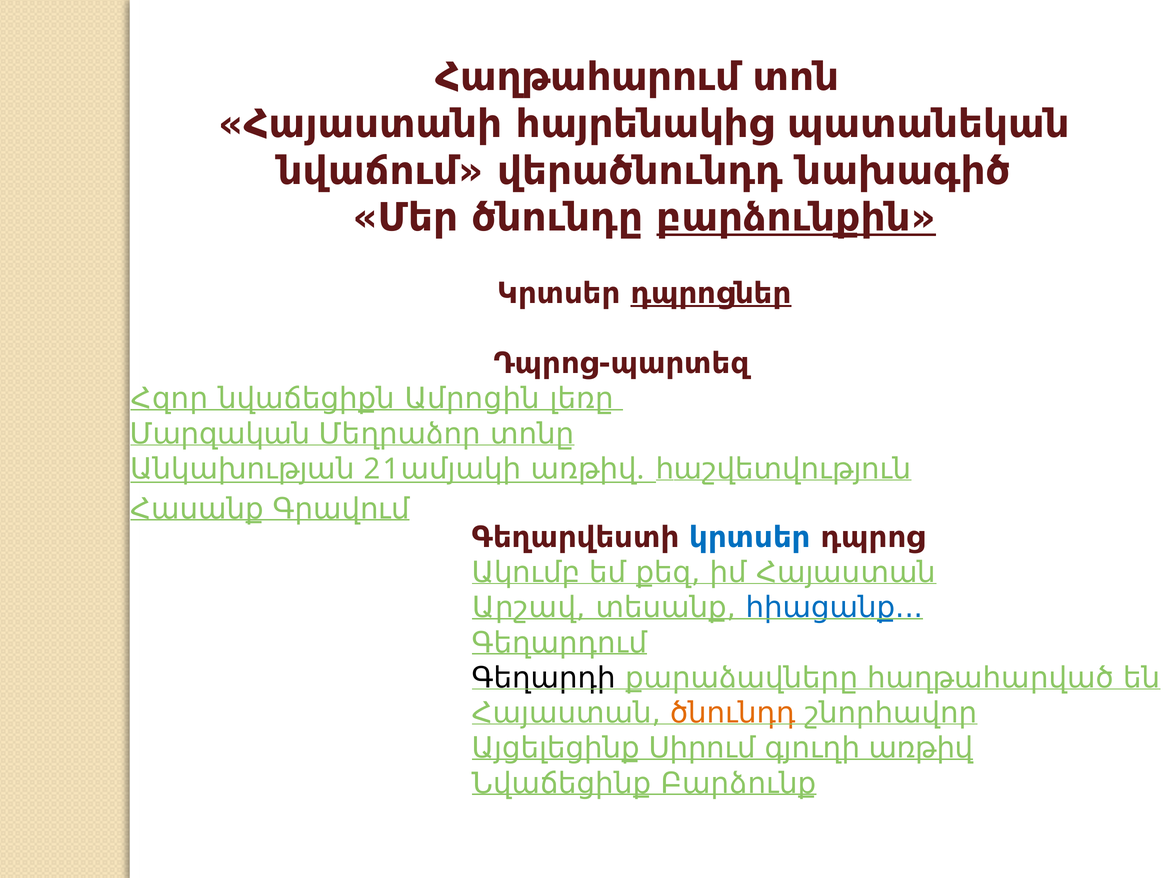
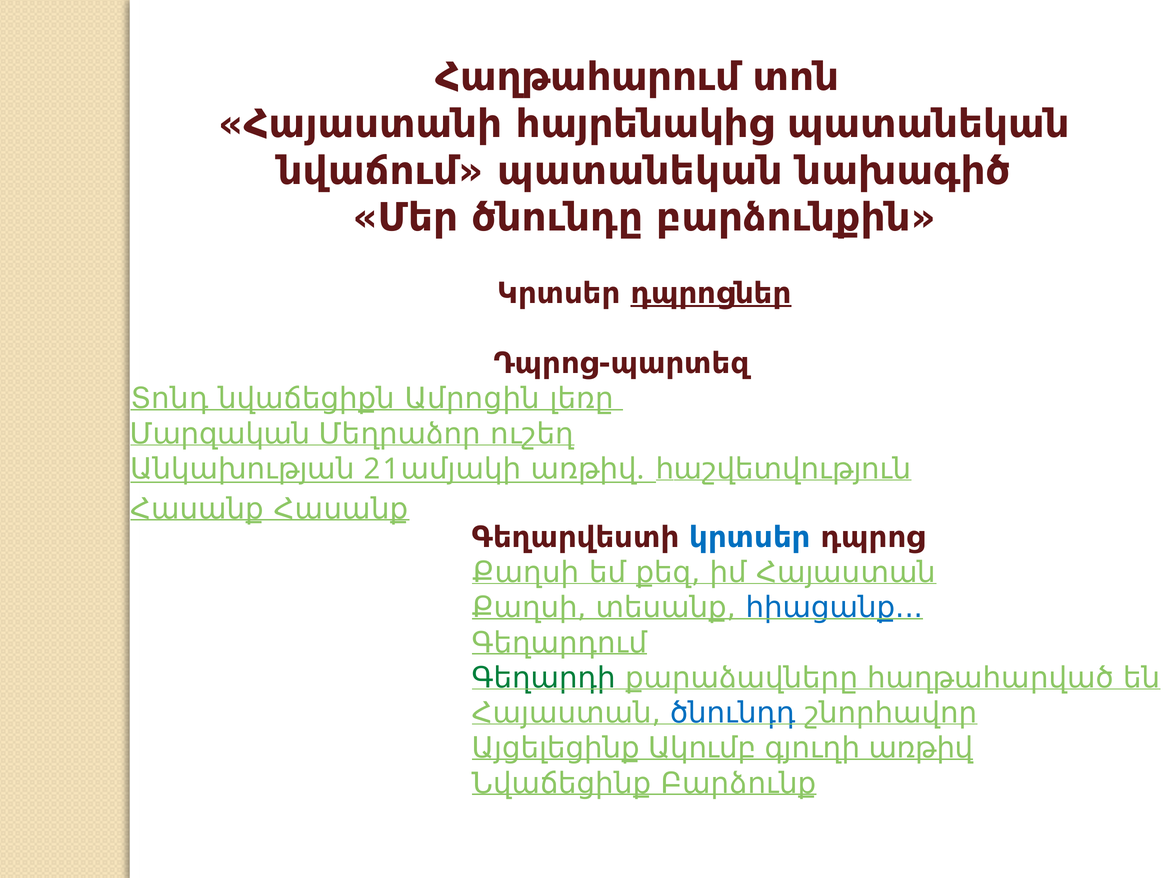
նվաճում վերածնունդդ: վերածնունդդ -> պատանեկան (640, 171)
բարձունքին underline: present -> none (796, 218)
Հզոր: Հզոր -> Տոնդ (169, 399)
տոնը: տոնը -> ուշեղ (532, 434)
Հասանք Գրավում: Գրավում -> Հասանք (341, 509)
Ակումբ: Ակումբ -> Քաղսի (526, 572)
Արշավ: Արշավ -> Քաղսի (529, 607)
Գեղարդի colour: black -> green (544, 678)
ծնունդդ colour: orange -> blue (733, 713)
Սիրում: Սիրում -> Ակումբ (702, 748)
